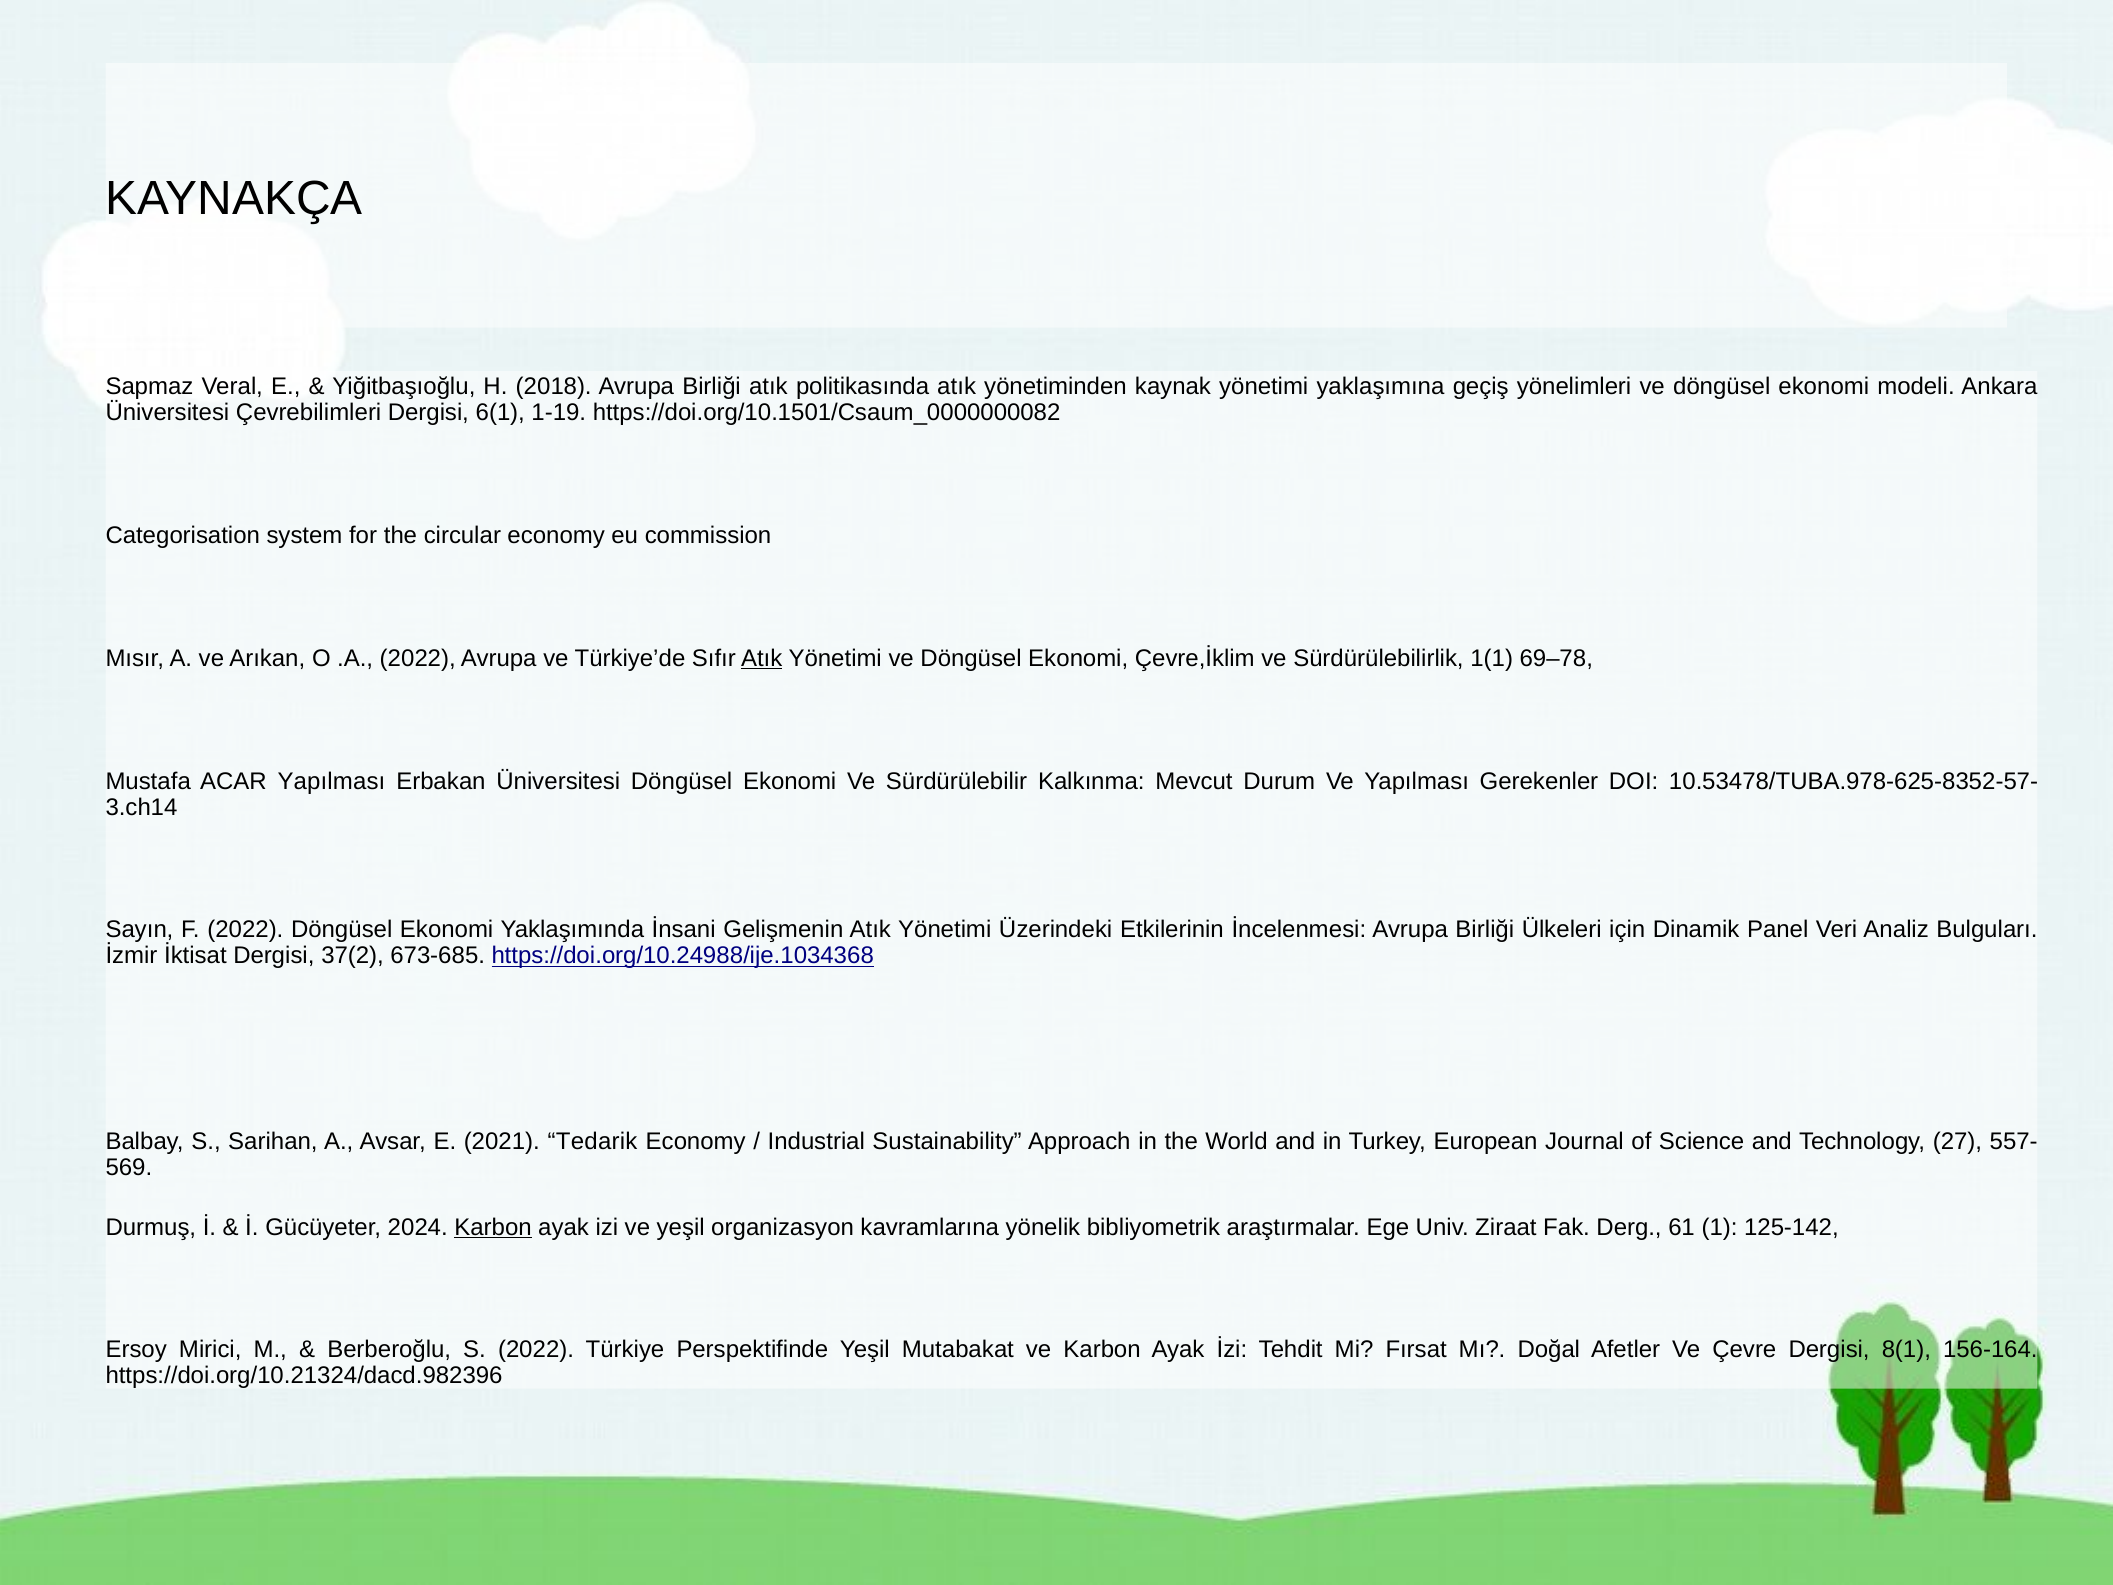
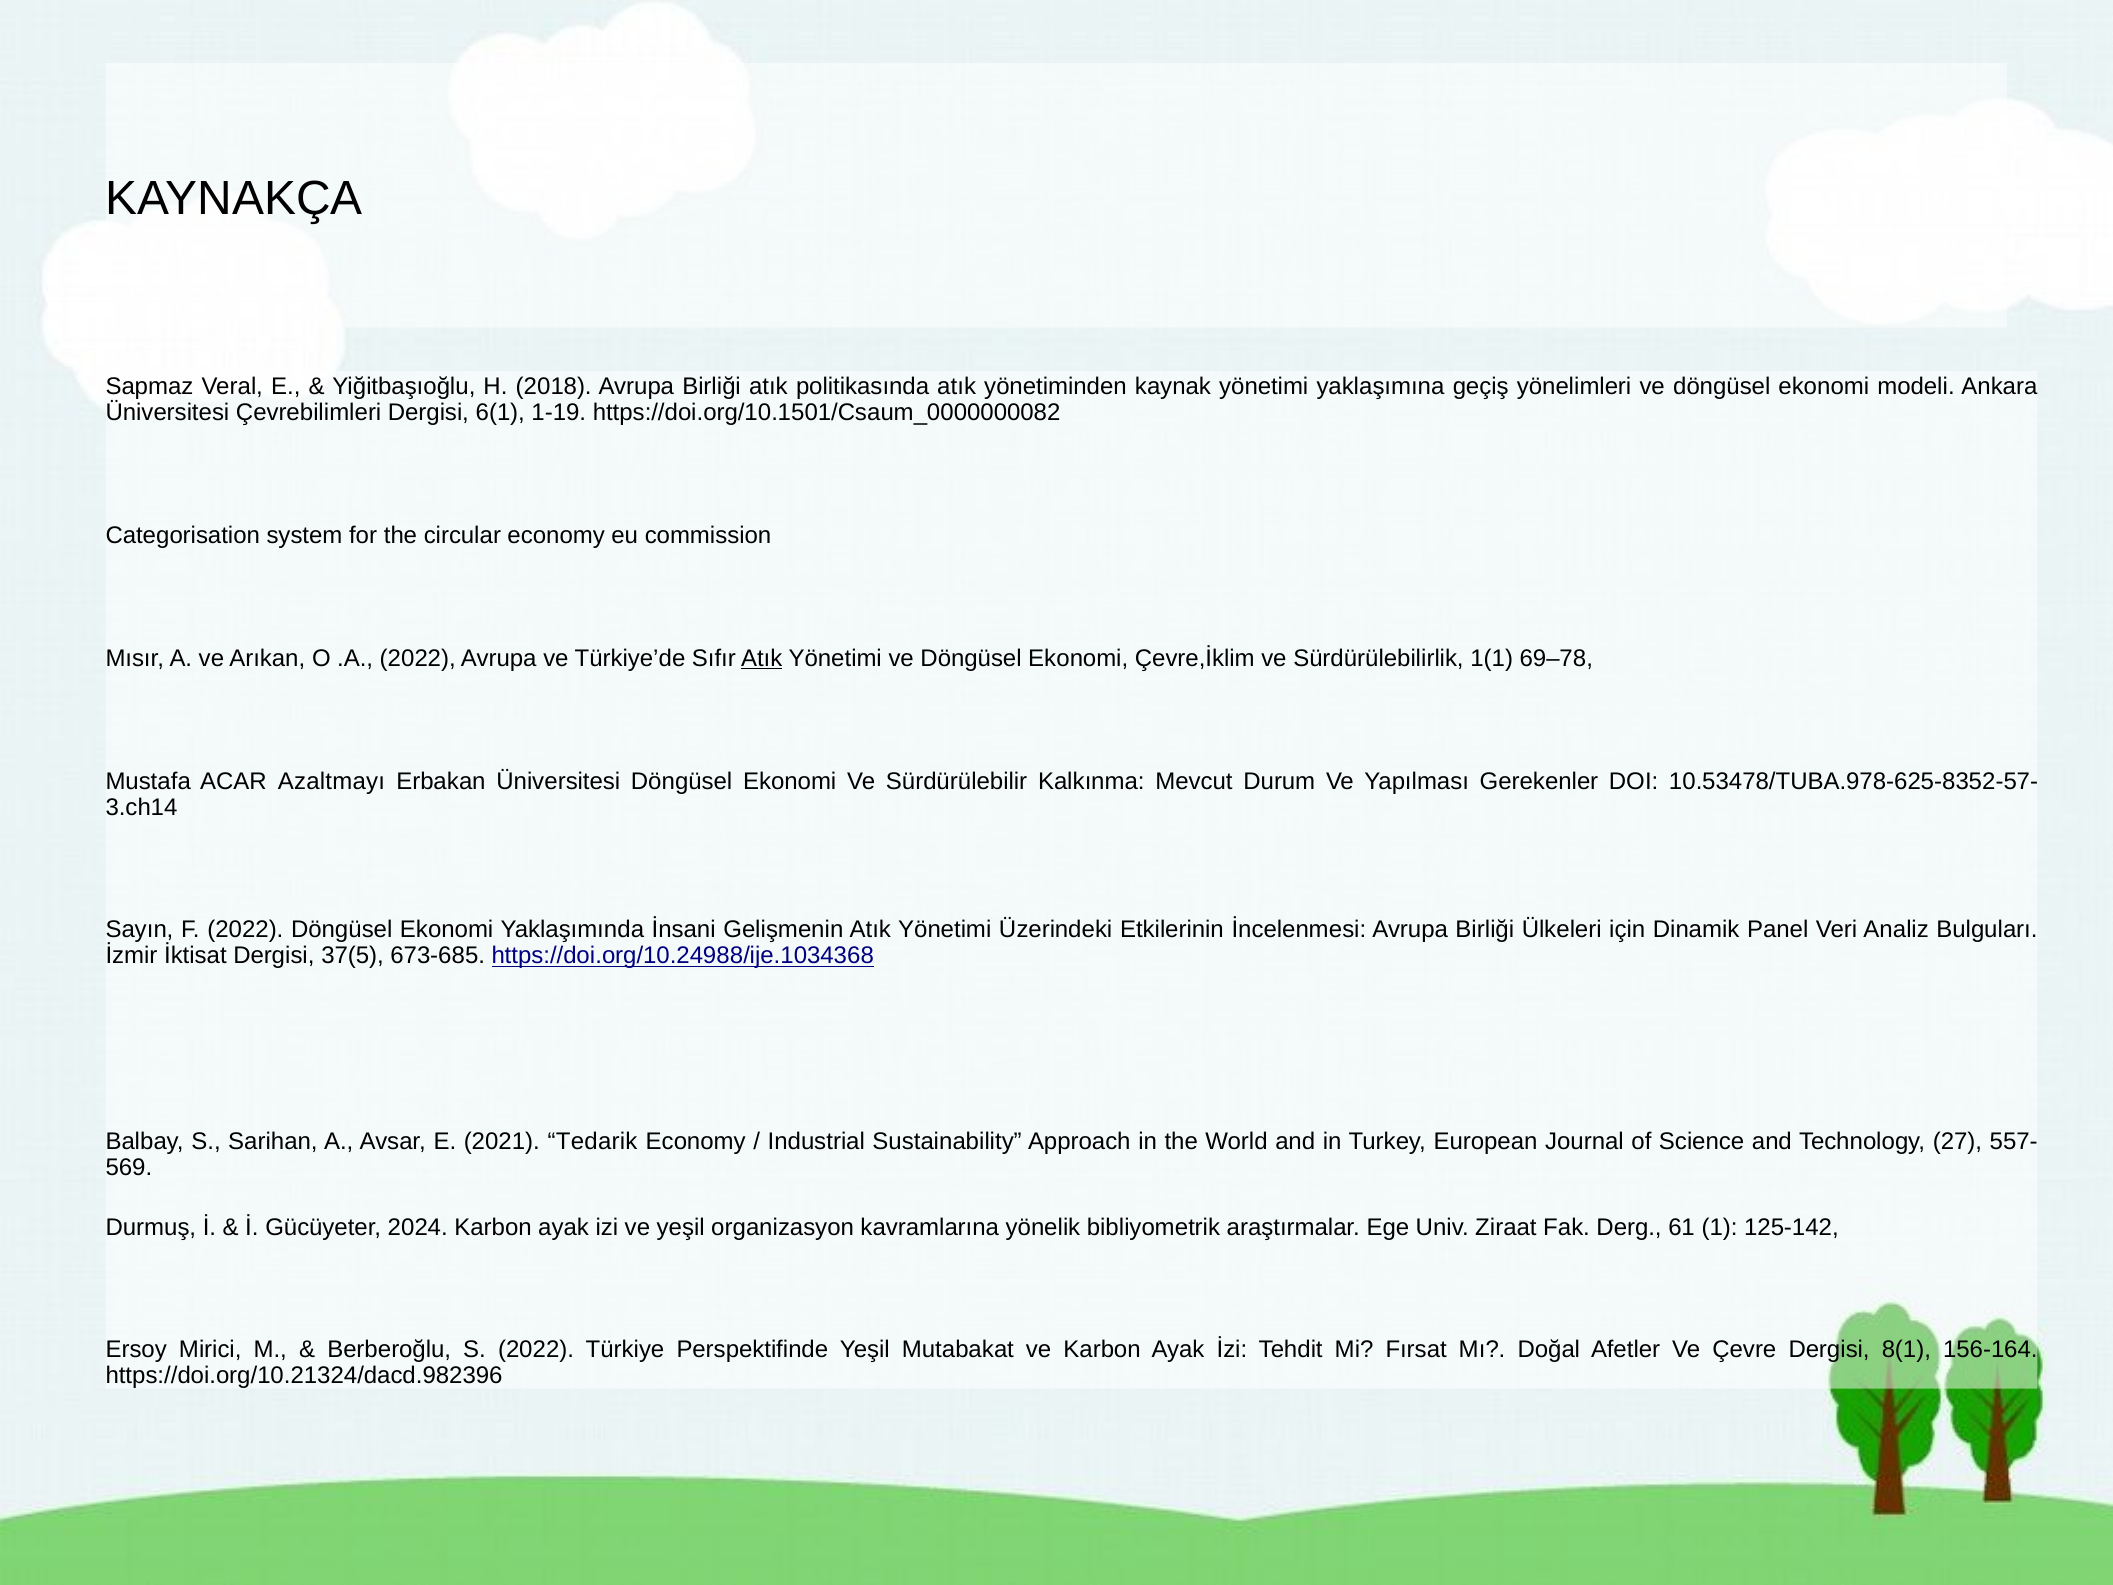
ACAR Yapılması: Yapılması -> Azaltmayı (331, 781)
37(2: 37(2 -> 37(5 (353, 956)
Karbon underline: present -> none (493, 1227)
